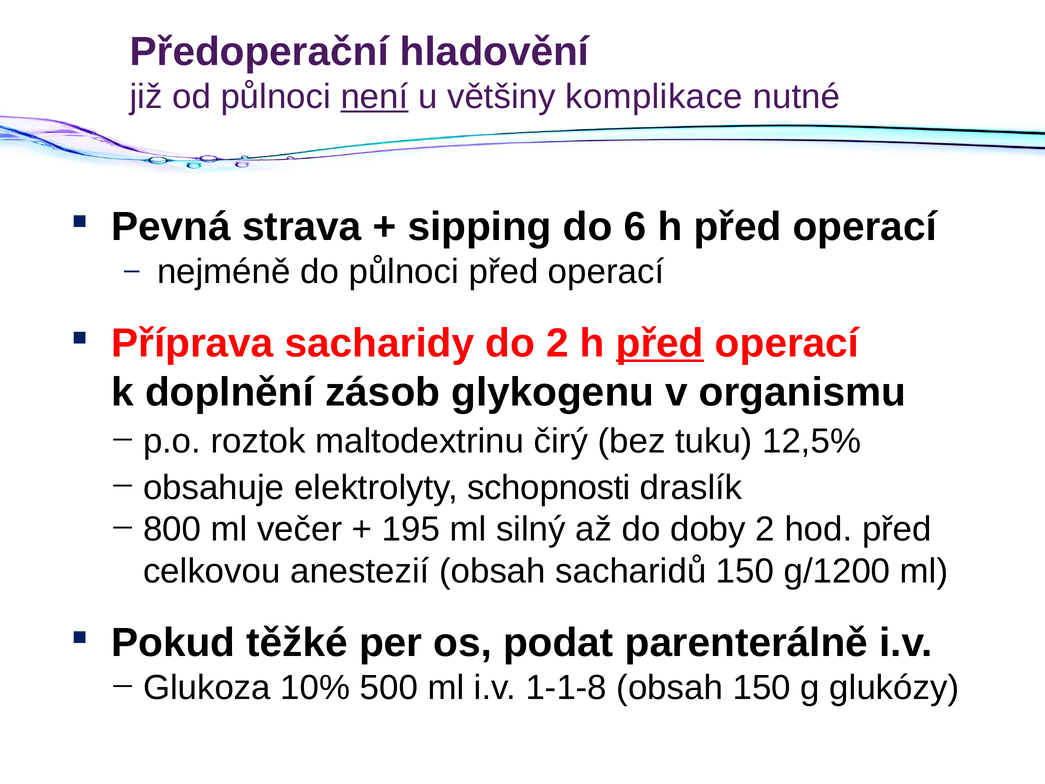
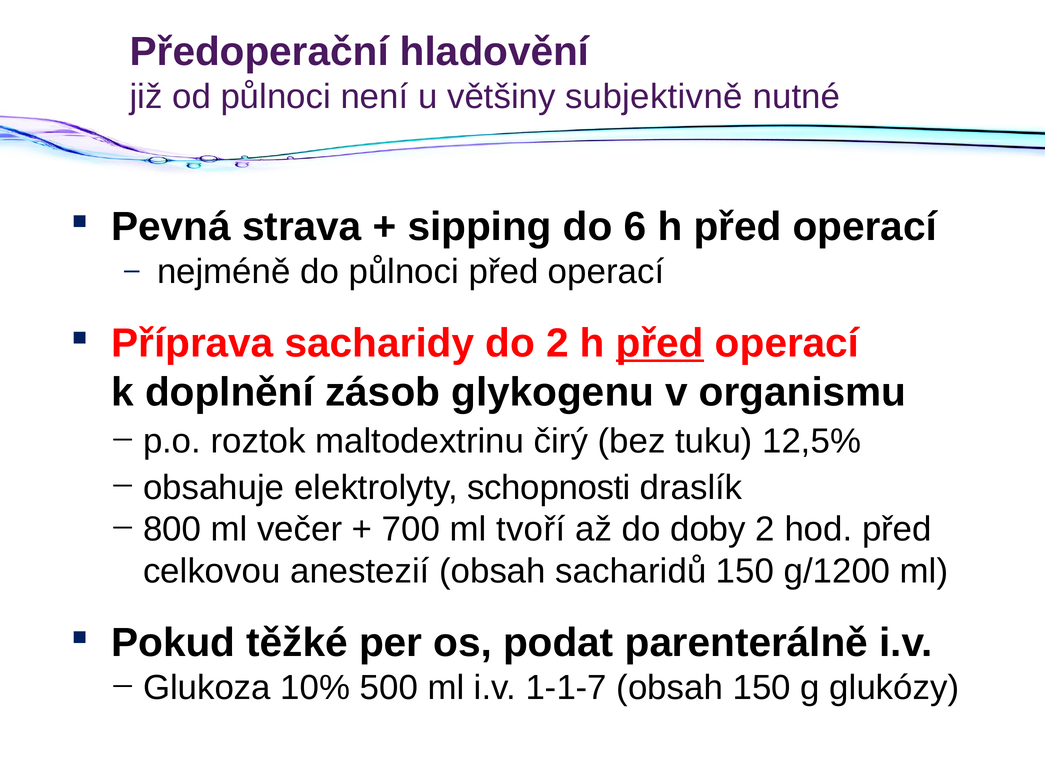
není underline: present -> none (375, 97)
komplikace: komplikace -> subjektivně (654, 97)
195: 195 -> 700 (411, 529)
silný: silný -> tvoří (531, 529)
1-1-8: 1-1-8 -> 1-1-7 (566, 688)
